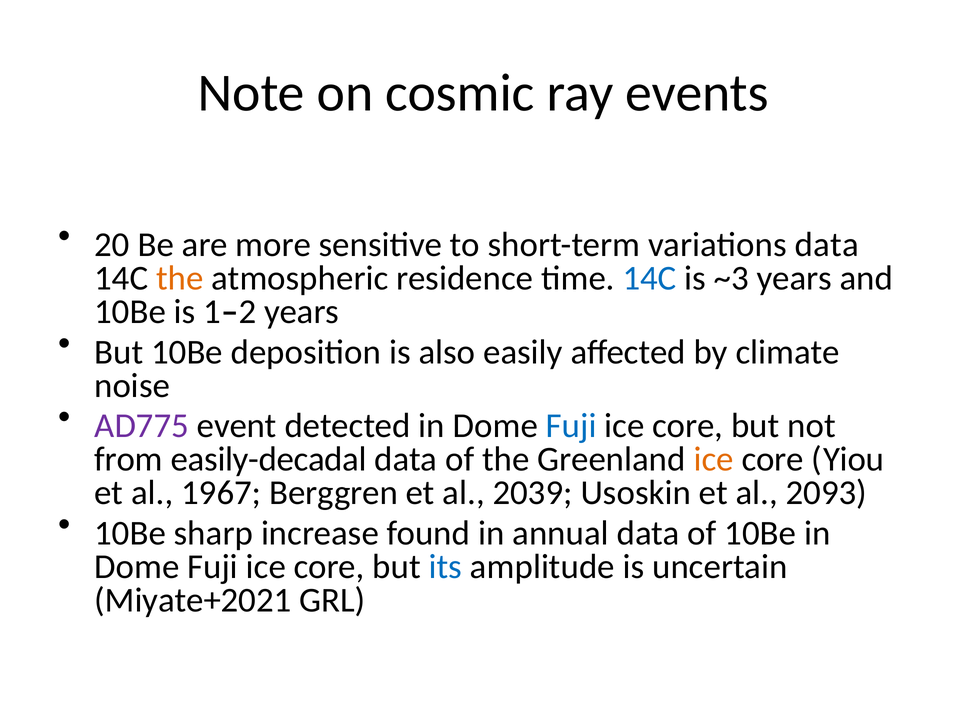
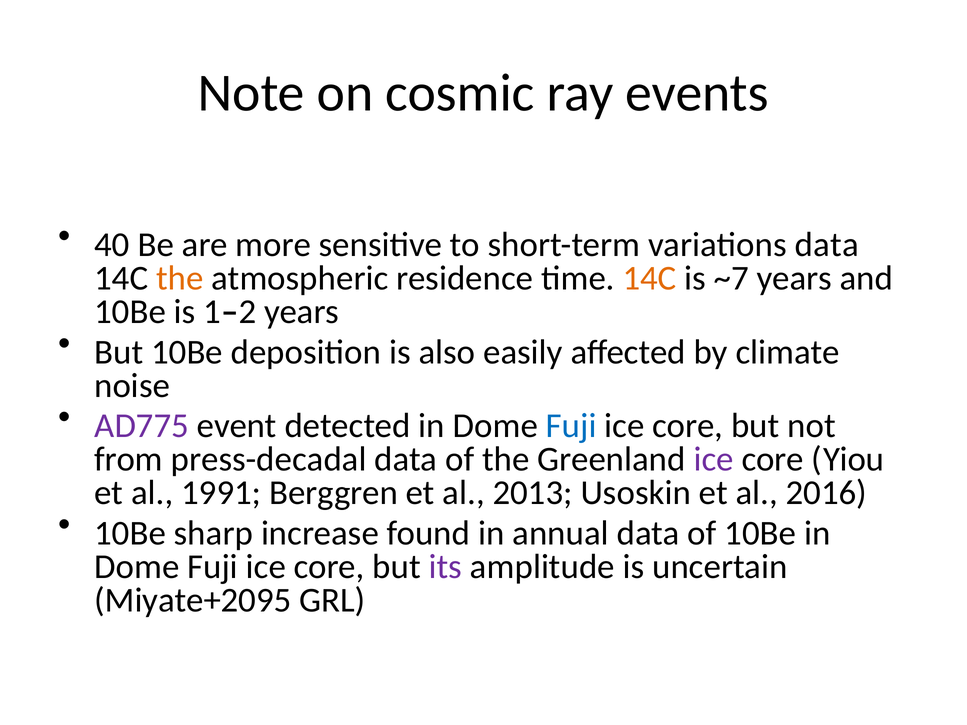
20: 20 -> 40 (112, 245)
14C colour: blue -> orange (650, 278)
~3: ~3 -> ~7 (731, 278)
easily-decadal: easily-decadal -> press-decadal (269, 459)
ice colour: orange -> purple (714, 459)
1967: 1967 -> 1991 (221, 493)
2039: 2039 -> 2013 (533, 493)
2093: 2093 -> 2016 (826, 493)
its colour: blue -> purple (445, 567)
Miyate+2021: Miyate+2021 -> Miyate+2095 (193, 600)
